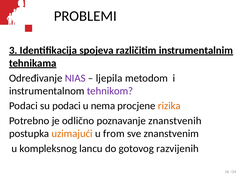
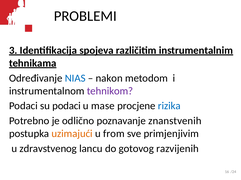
NIAS colour: purple -> blue (75, 78)
ljepila: ljepila -> nakon (109, 78)
nema: nema -> mase (103, 106)
rizika colour: orange -> blue (169, 106)
znanstvenim: znanstvenim -> primjenjivim (171, 134)
kompleksnog: kompleksnog -> zdravstvenog (48, 149)
